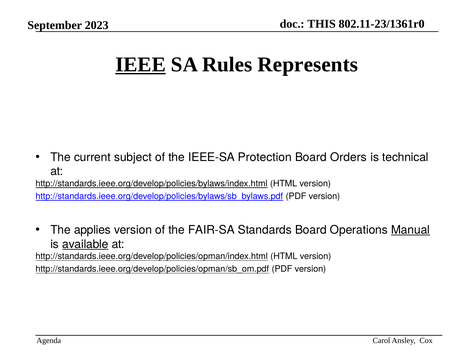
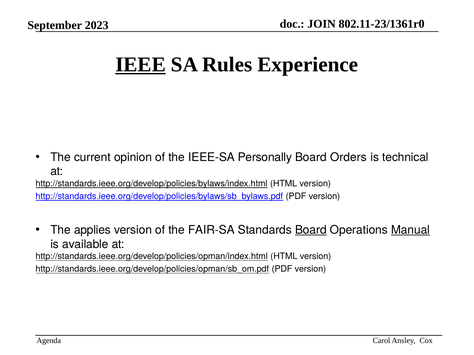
THIS: THIS -> JOIN (322, 24)
Represents: Represents -> Experience (308, 65)
subject: subject -> opinion (133, 157)
Protection: Protection -> Personally (265, 157)
Board underline: none -> present (311, 230)
available underline: present -> none (85, 244)
